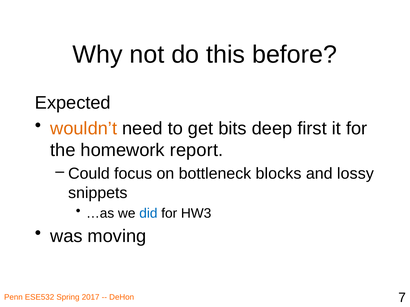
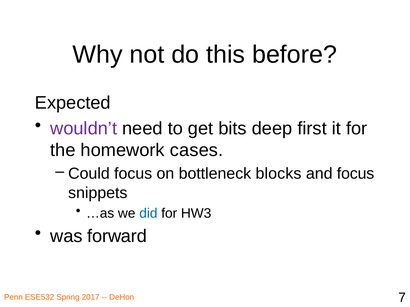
wouldn’t colour: orange -> purple (84, 129)
report: report -> cases (197, 150)
and lossy: lossy -> focus (356, 174)
moving: moving -> forward (117, 237)
